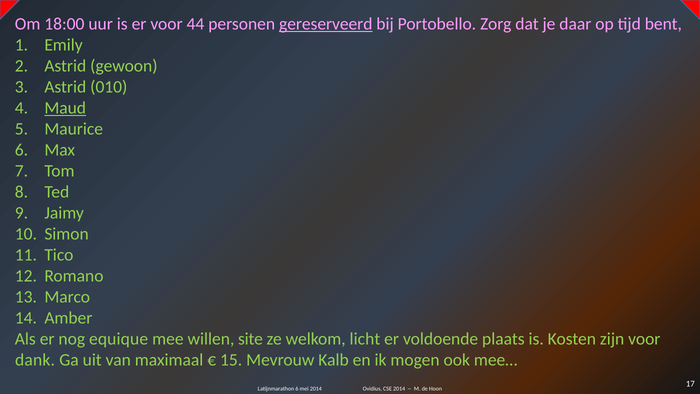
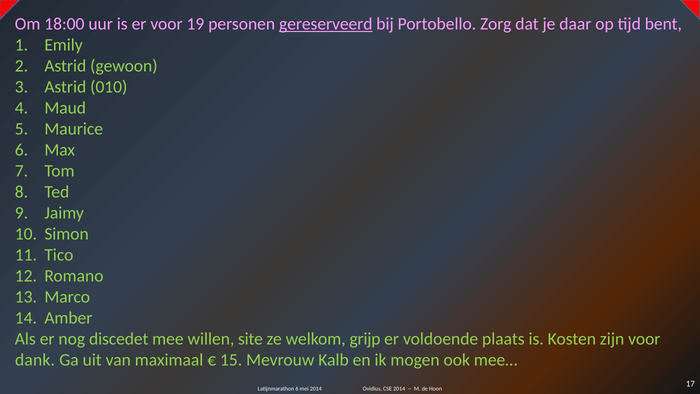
44: 44 -> 19 (195, 24)
Maud underline: present -> none (65, 108)
equique: equique -> discedet (119, 339)
licht: licht -> grijp (365, 339)
